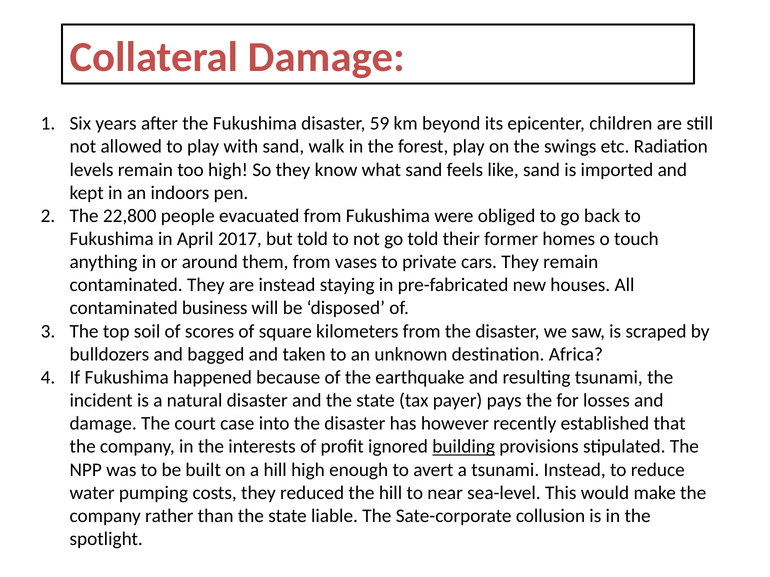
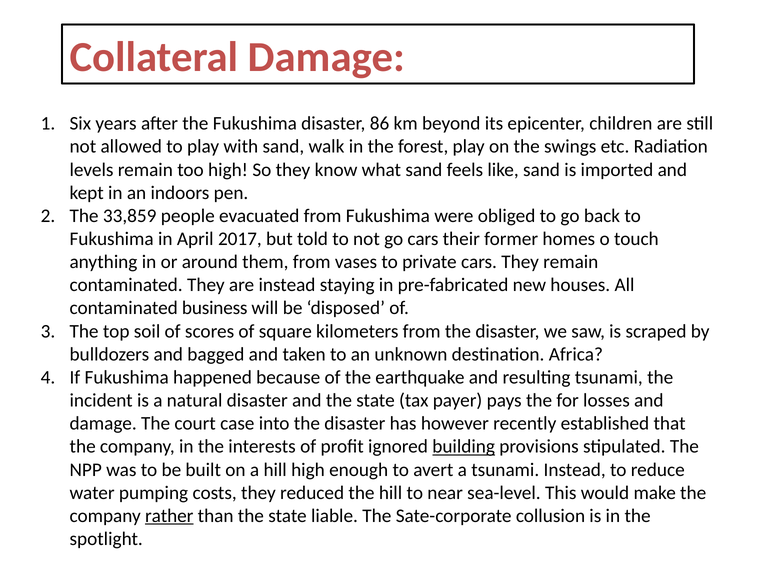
59: 59 -> 86 (380, 124)
22,800: 22,800 -> 33,859 (130, 216)
go told: told -> cars (423, 239)
rather underline: none -> present (169, 516)
